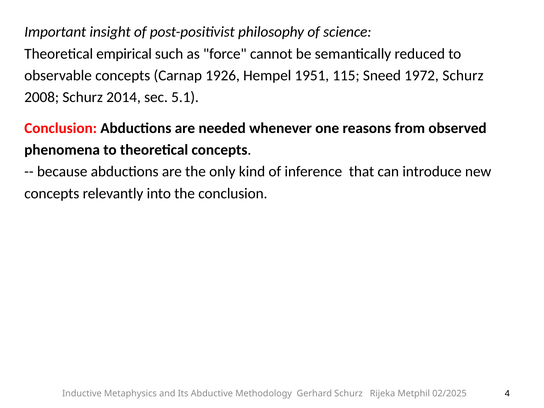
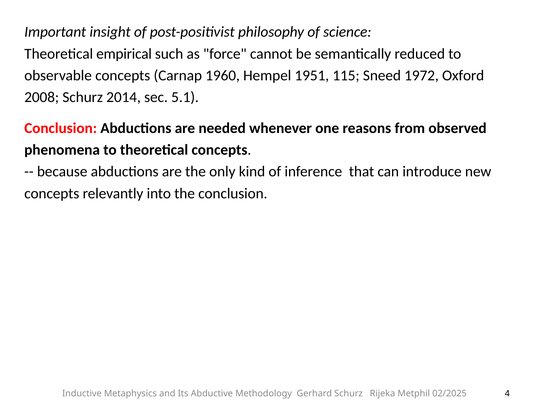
1926: 1926 -> 1960 (223, 75)
1972 Schurz: Schurz -> Oxford (463, 75)
